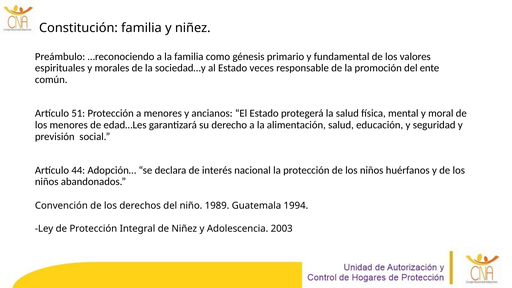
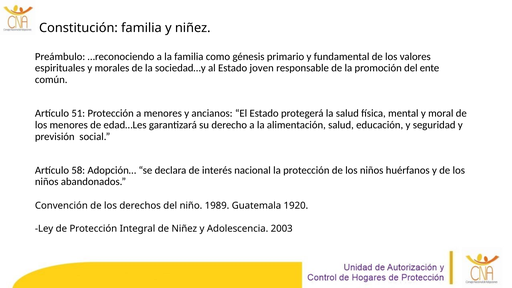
veces: veces -> joven (262, 68)
44: 44 -> 58 (78, 170)
1994: 1994 -> 1920 (296, 206)
